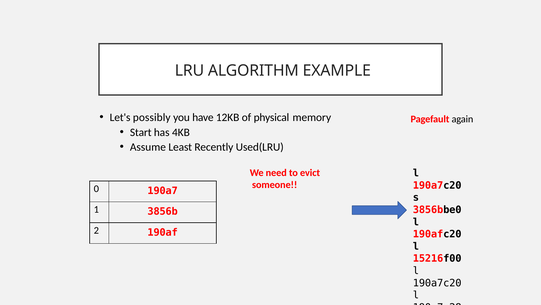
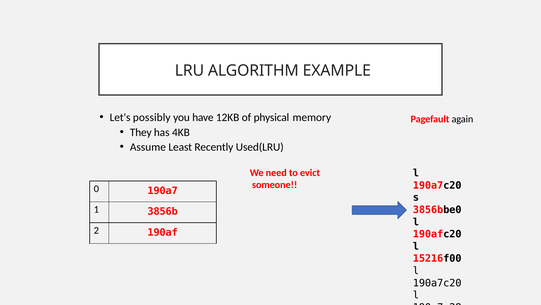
Start: Start -> They (141, 132)
